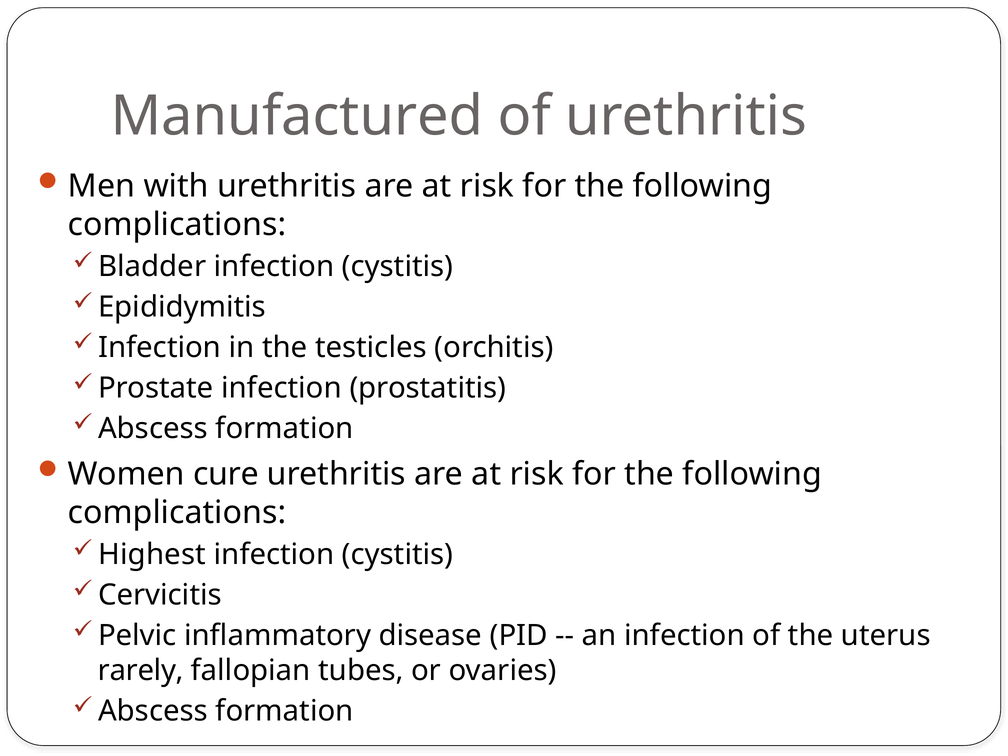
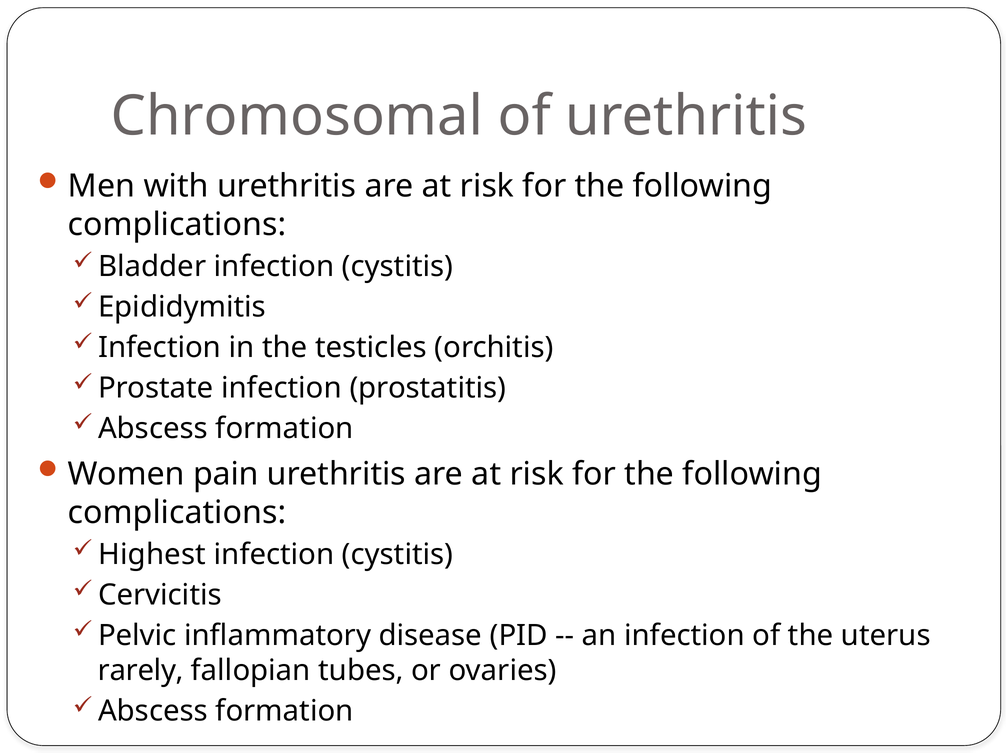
Manufactured: Manufactured -> Chromosomal (297, 116)
cure: cure -> pain (226, 474)
